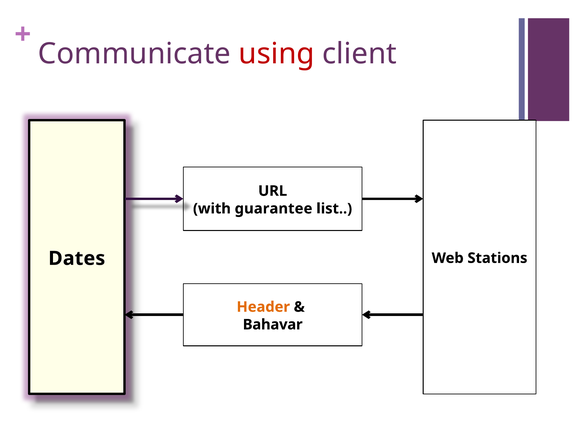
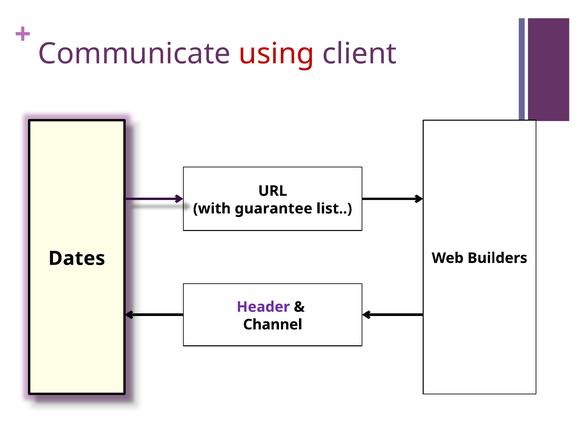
Stations: Stations -> Builders (497, 258)
Header colour: orange -> purple (263, 307)
Bahavar: Bahavar -> Channel (273, 325)
